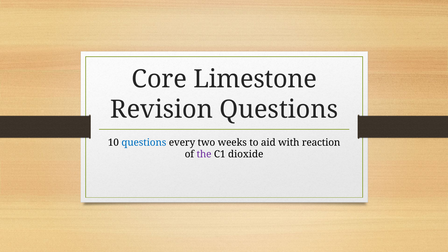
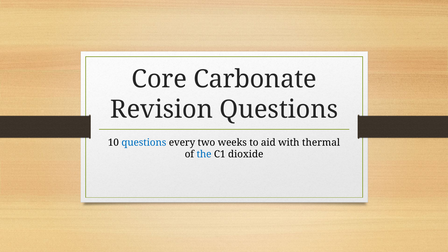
Limestone: Limestone -> Carbonate (255, 79)
reaction: reaction -> thermal (321, 143)
the colour: purple -> blue (204, 154)
